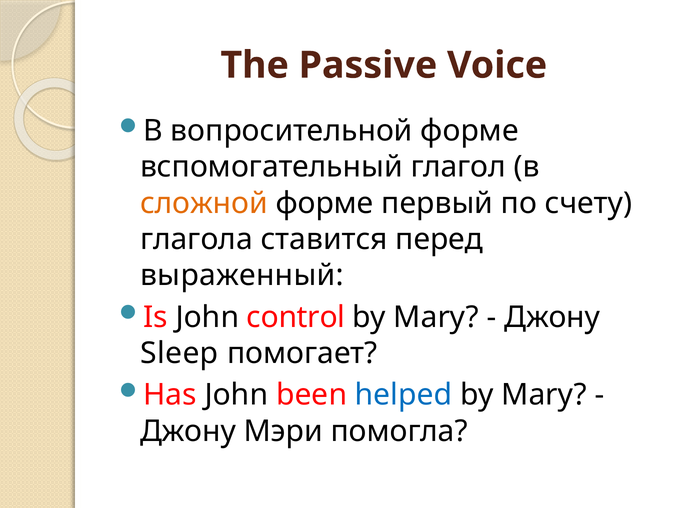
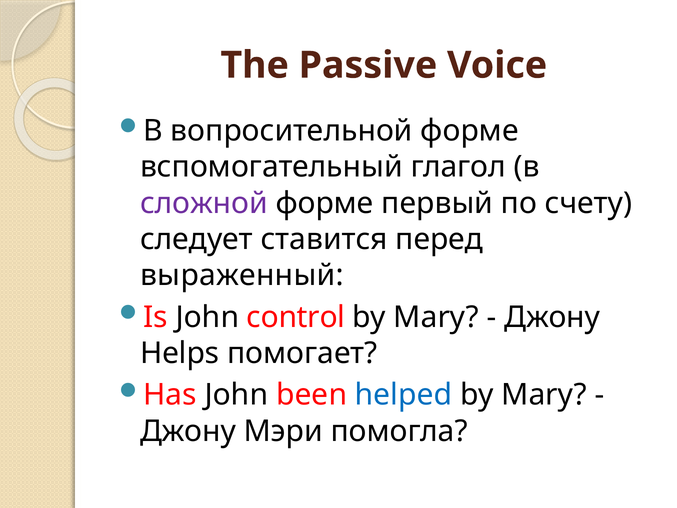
сложной colour: orange -> purple (204, 203)
глагола: глагола -> следует (196, 239)
Sleep: Sleep -> Helps (180, 353)
